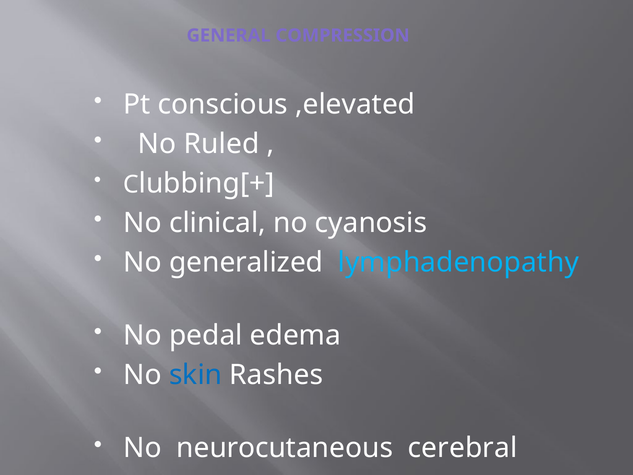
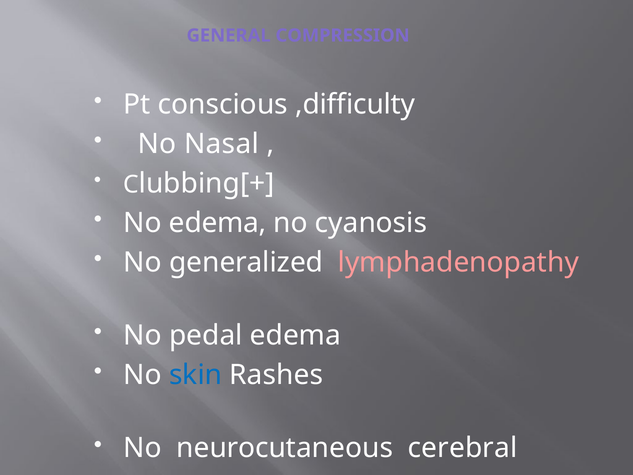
,elevated: ,elevated -> ,difficulty (355, 104)
Ruled: Ruled -> Nasal (221, 144)
No clinical: clinical -> edema (218, 223)
lymphadenopathy colour: light blue -> pink (458, 262)
